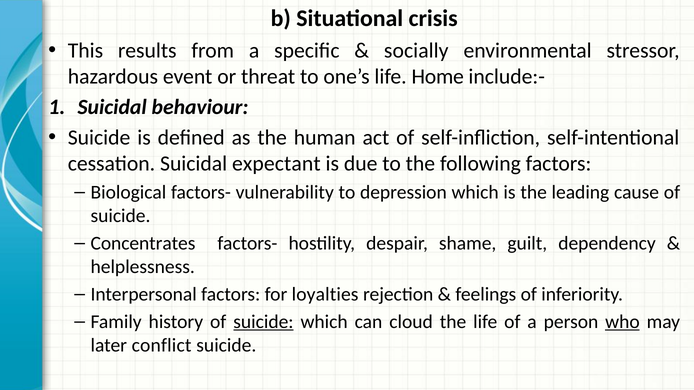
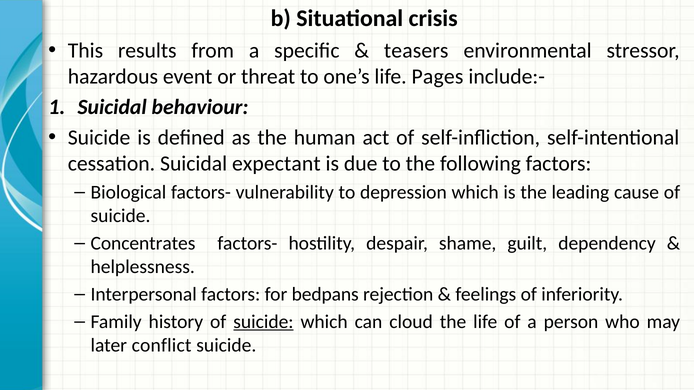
socially: socially -> teasers (416, 51)
Home: Home -> Pages (437, 77)
loyalties: loyalties -> bedpans (325, 295)
who underline: present -> none (622, 322)
